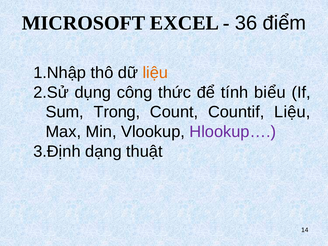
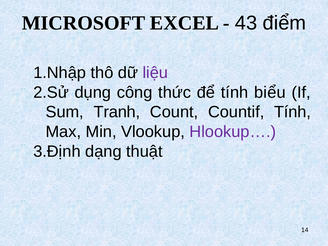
36: 36 -> 43 (246, 23)
liệu colour: orange -> purple (155, 73)
Trong: Trong -> Tranh (117, 112)
Countif Liệu: Liệu -> Tính (292, 112)
